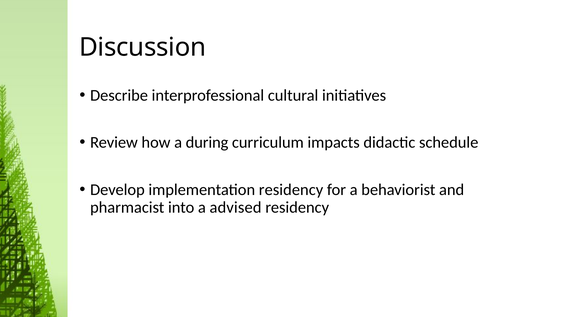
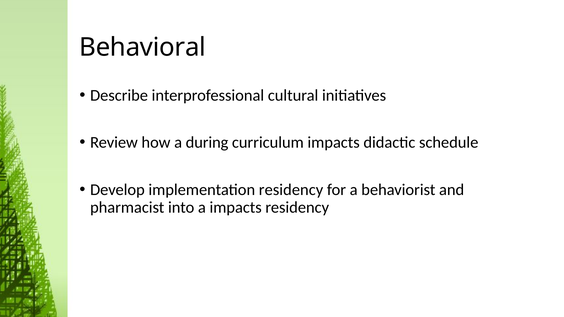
Discussion: Discussion -> Behavioral (143, 47)
a advised: advised -> impacts (236, 208)
